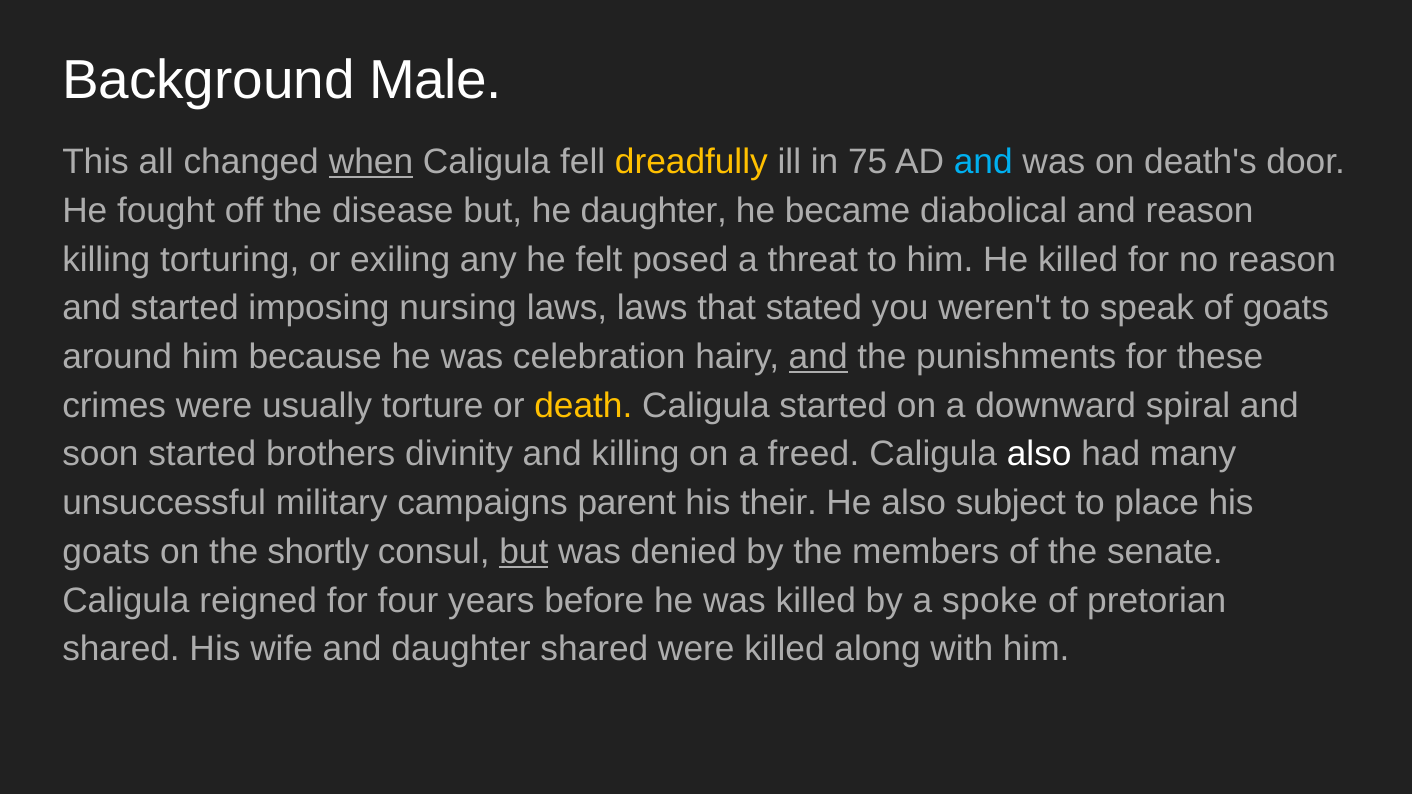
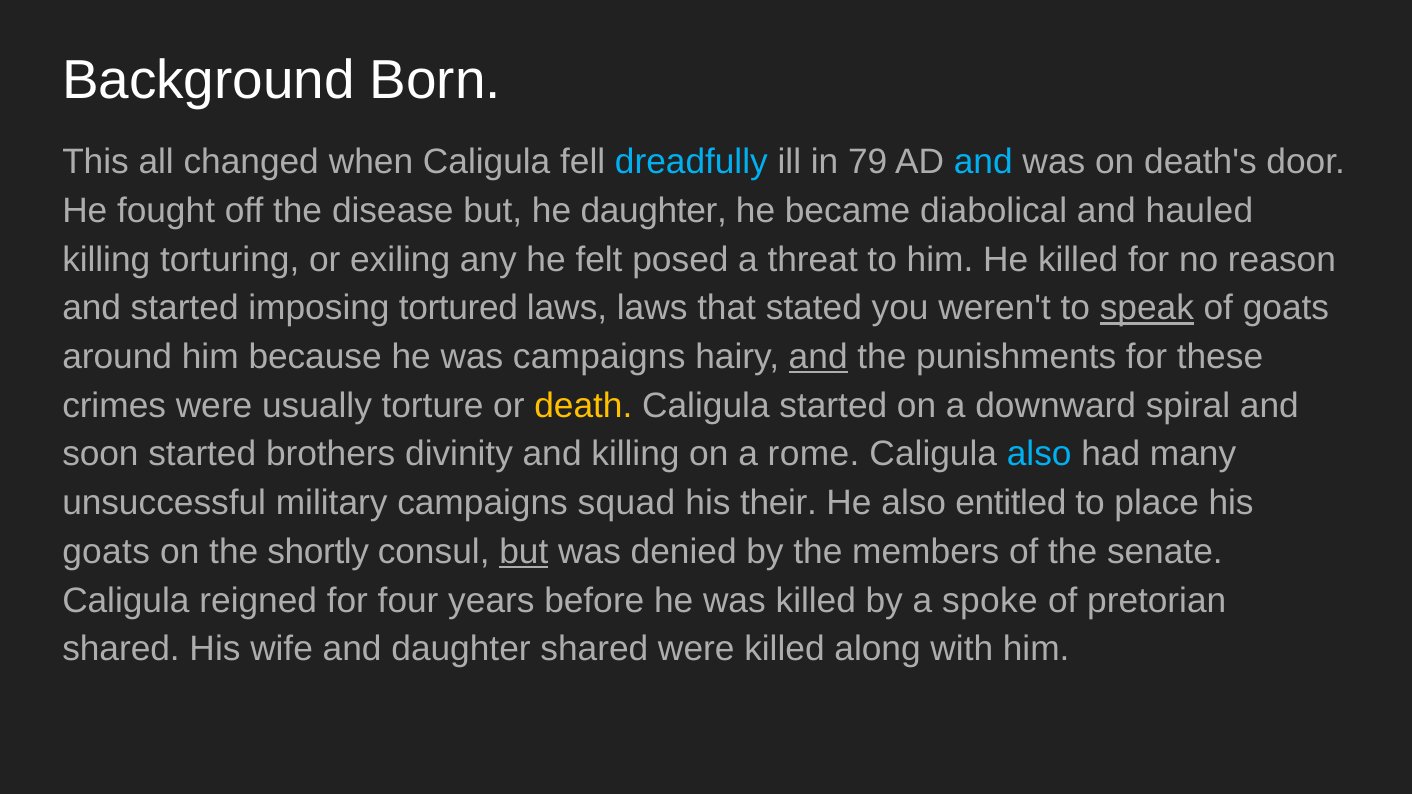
Male: Male -> Born (435, 81)
when underline: present -> none (371, 162)
dreadfully colour: yellow -> light blue (691, 162)
75: 75 -> 79 (868, 162)
and reason: reason -> hauled (1199, 211)
nursing: nursing -> tortured (458, 308)
speak underline: none -> present (1147, 308)
was celebration: celebration -> campaigns (599, 357)
freed: freed -> rome (814, 454)
also colour: white -> light blue (1039, 454)
parent: parent -> squad (626, 503)
subject: subject -> entitled (1011, 503)
